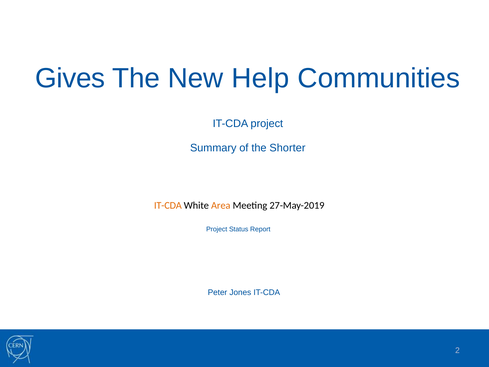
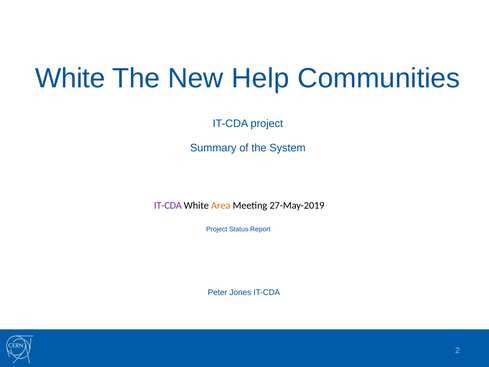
Gives: Gives -> White (70, 78)
Shorter: Shorter -> System (288, 148)
IT-CDA colour: orange -> purple (168, 205)
